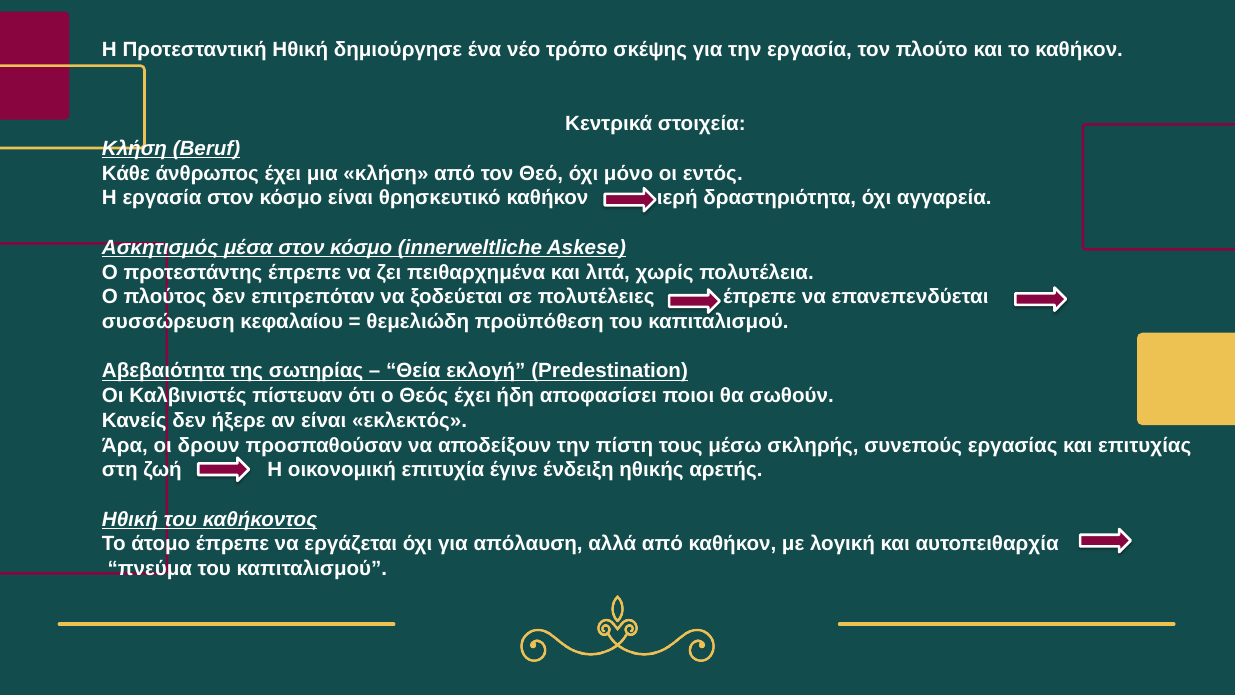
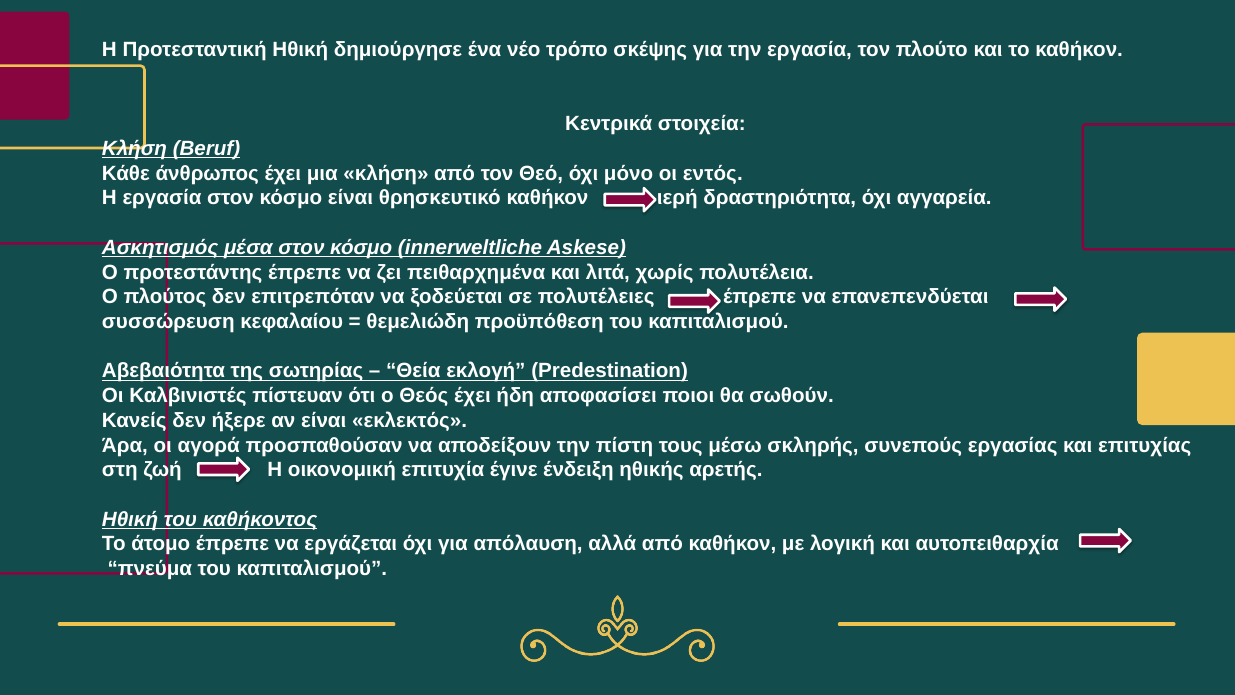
δρουν: δρουν -> αγορά (209, 445)
